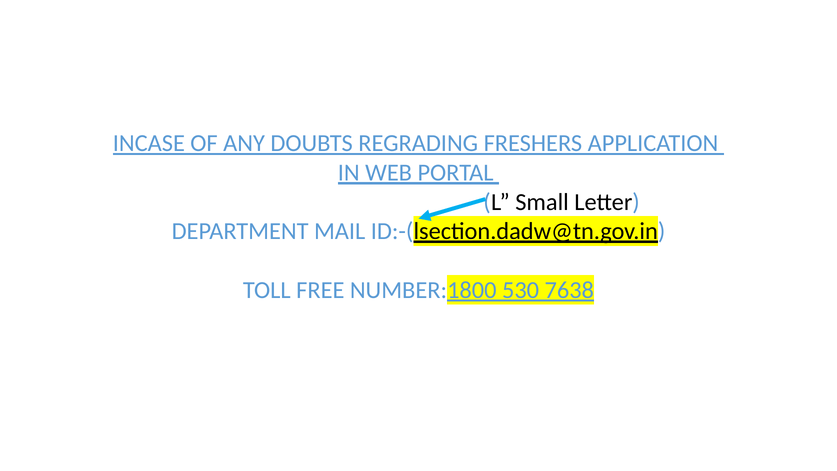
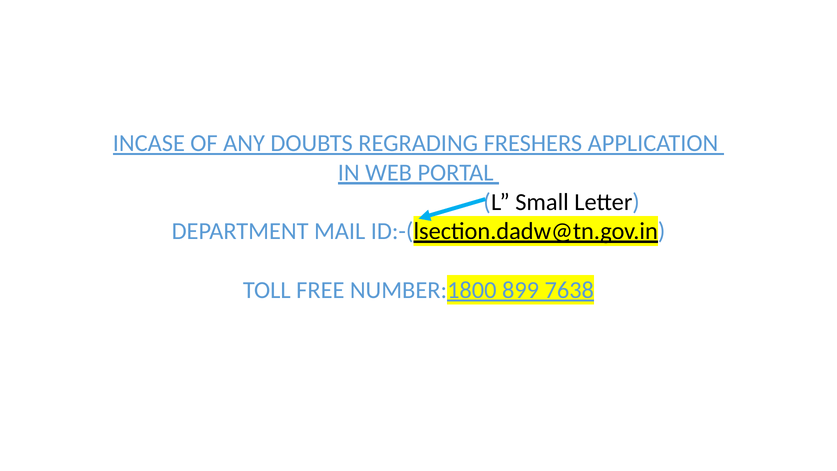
530: 530 -> 899 (521, 290)
